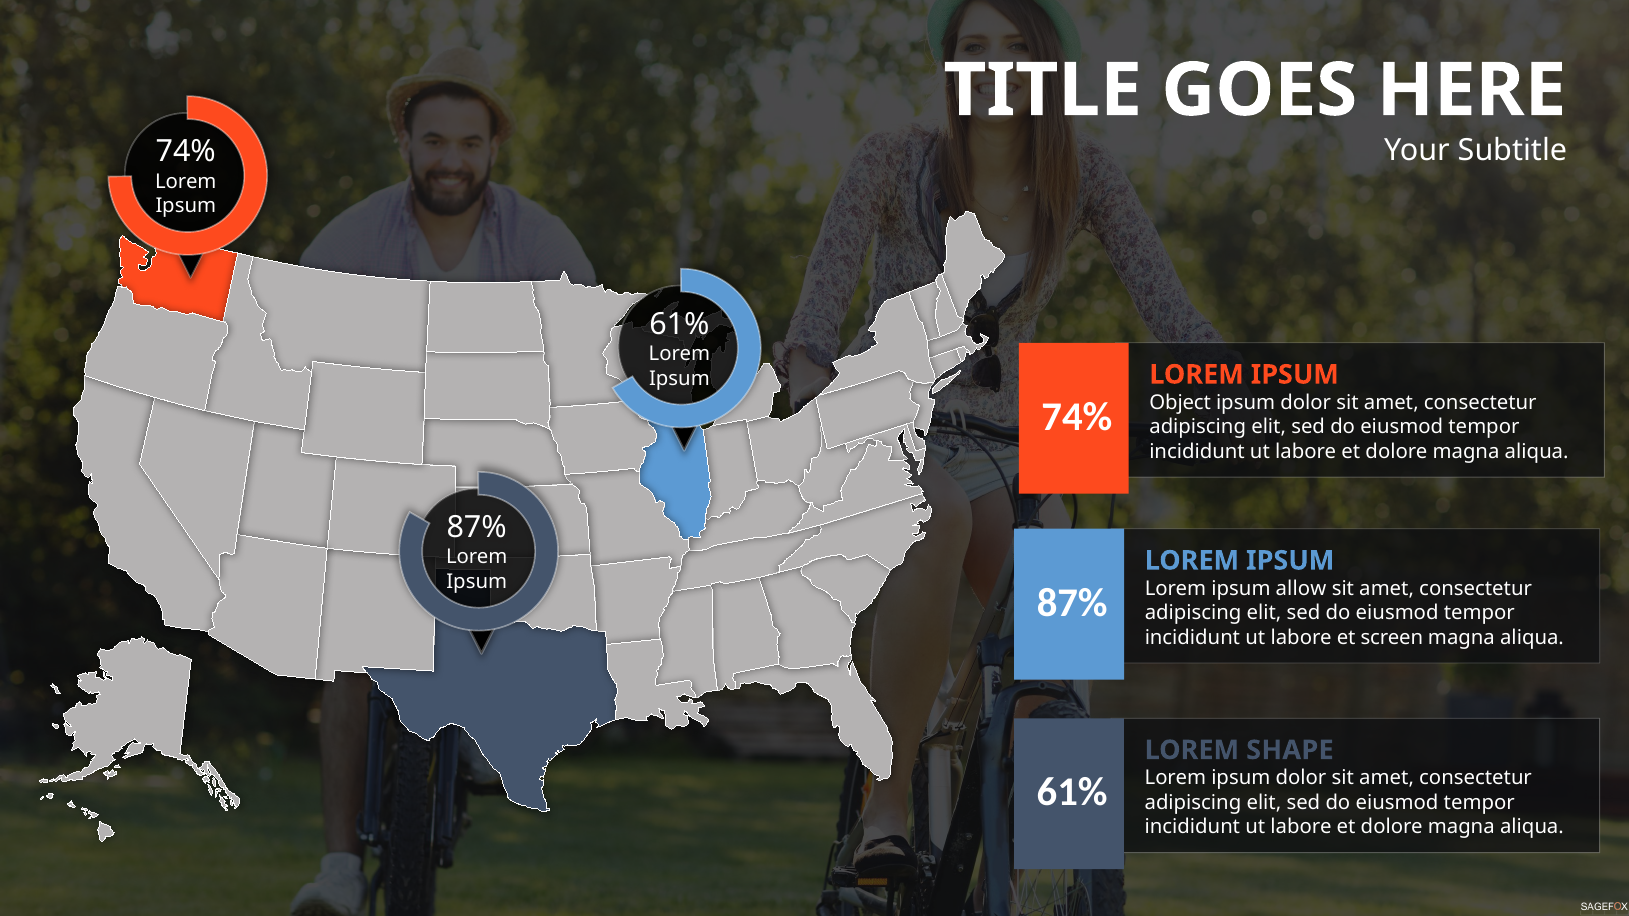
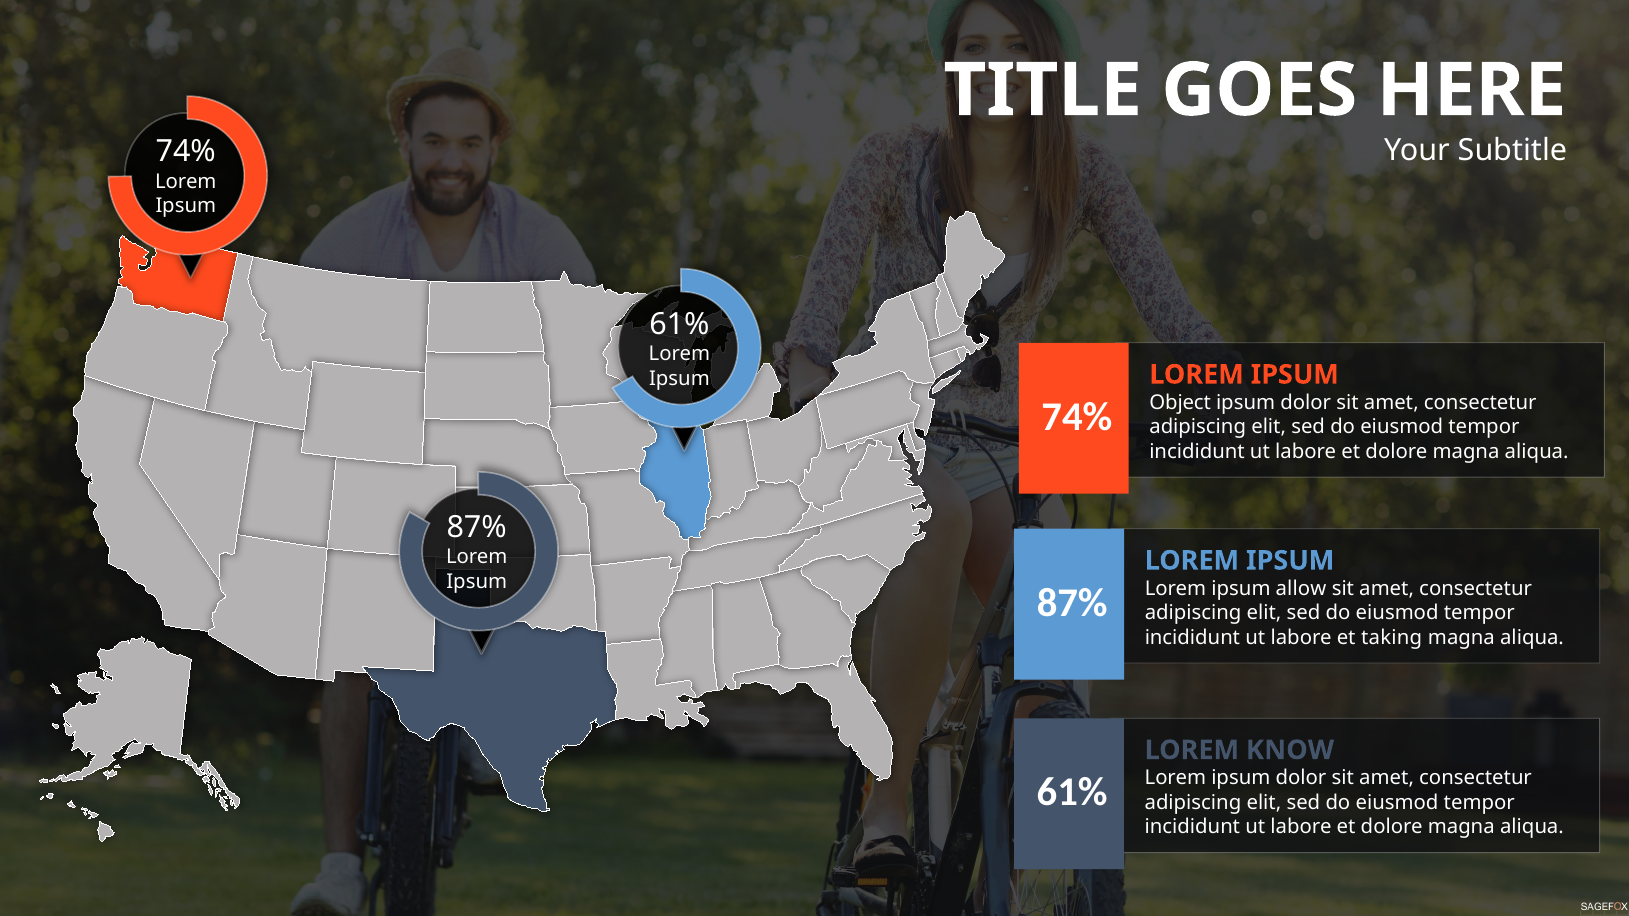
screen: screen -> taking (1392, 638)
SHAPE: SHAPE -> KNOW (1290, 750)
